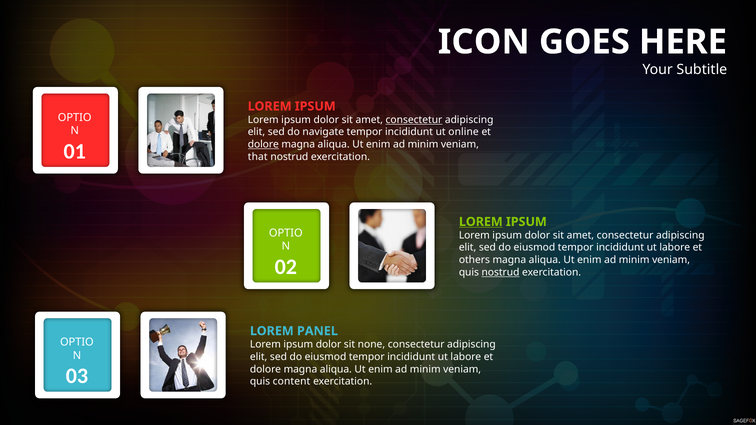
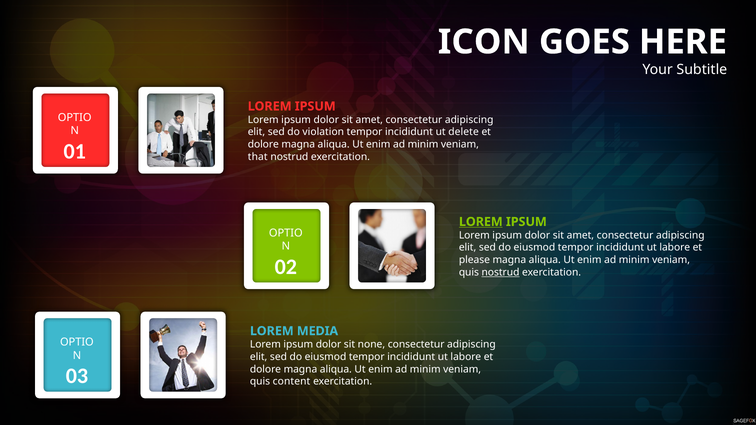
consectetur underline: present -> none (414, 120)
navigate: navigate -> violation (323, 132)
online: online -> delete (464, 132)
dolore underline: present -> none (263, 144)
others: others -> please (474, 260)
PANEL: PANEL -> MEDIA (317, 331)
